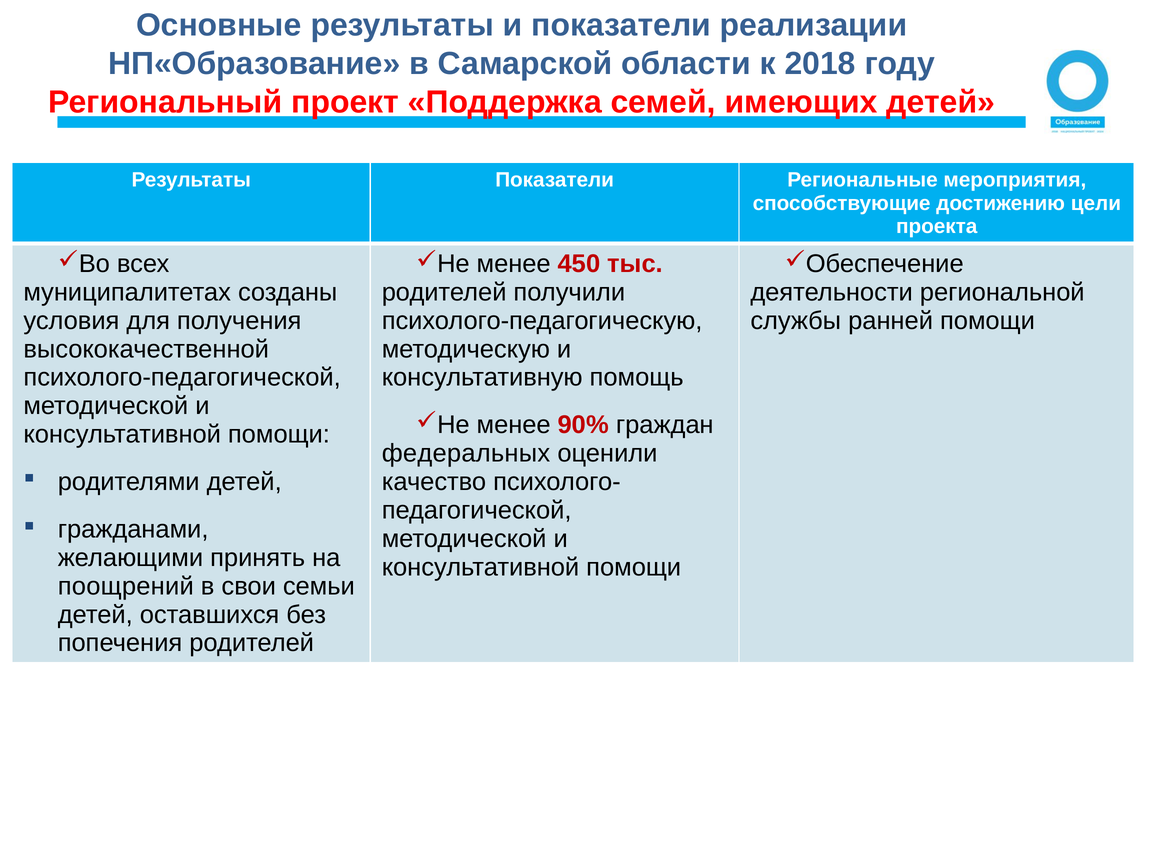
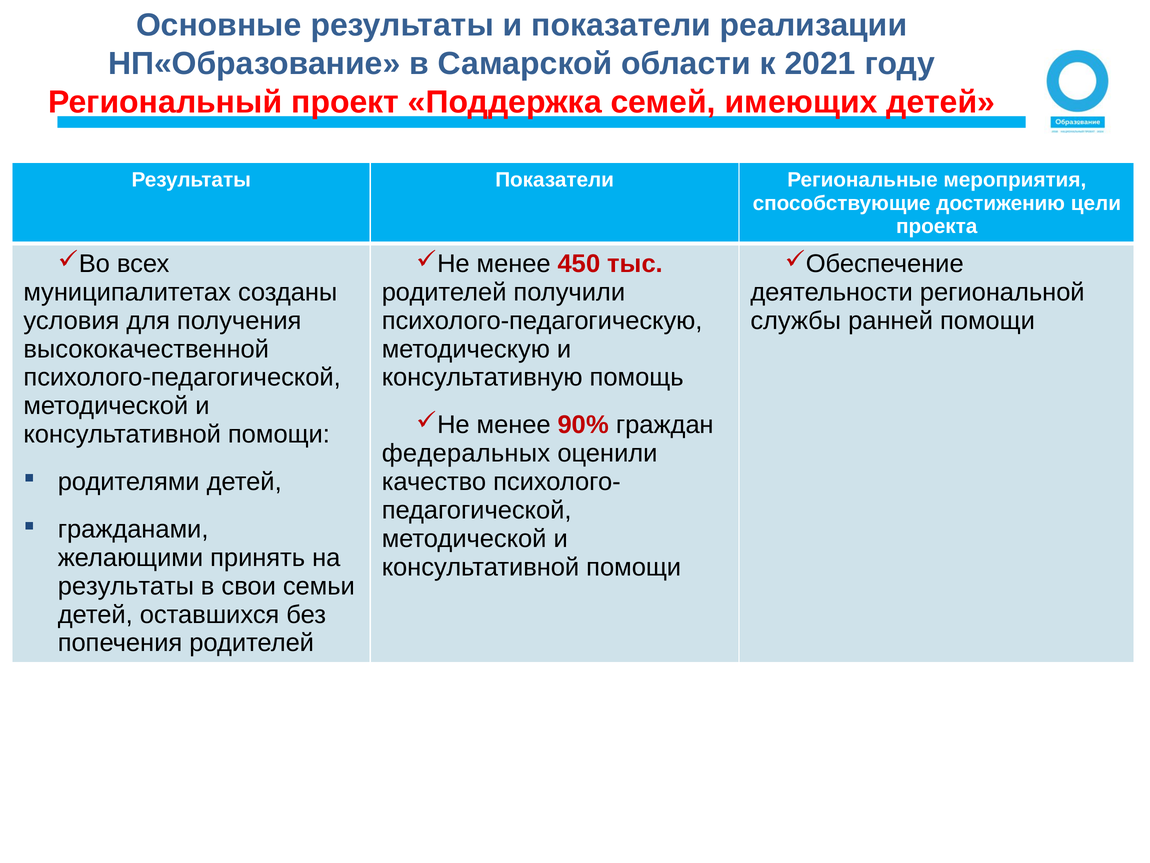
2018: 2018 -> 2021 (820, 64)
поощрений: поощрений -> результаты (126, 586)
